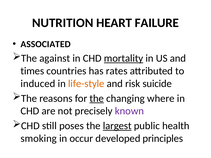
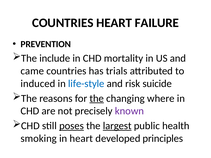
NUTRITION: NUTRITION -> COUNTRIES (63, 23)
ASSOCIATED: ASSOCIATED -> PREVENTION (46, 44)
against: against -> include (55, 58)
mortality underline: present -> none (124, 58)
times: times -> came (32, 71)
rates: rates -> trials (117, 71)
life-style colour: orange -> blue (86, 84)
poses underline: none -> present (71, 126)
in occur: occur -> heart (81, 139)
